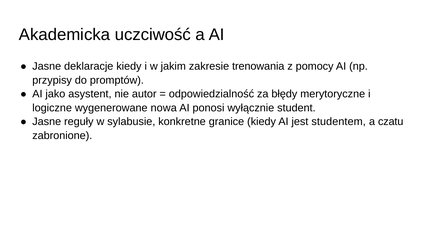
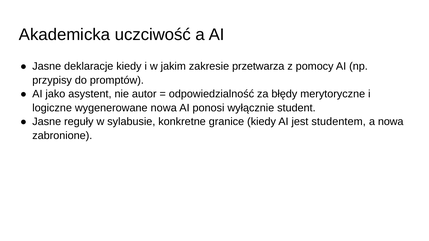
trenowania: trenowania -> przetwarza (258, 66)
a czatu: czatu -> nowa (391, 122)
